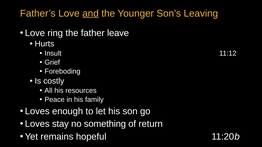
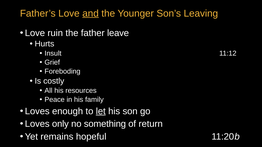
ring: ring -> ruin (55, 33)
let underline: none -> present (101, 111)
stay: stay -> only (60, 124)
